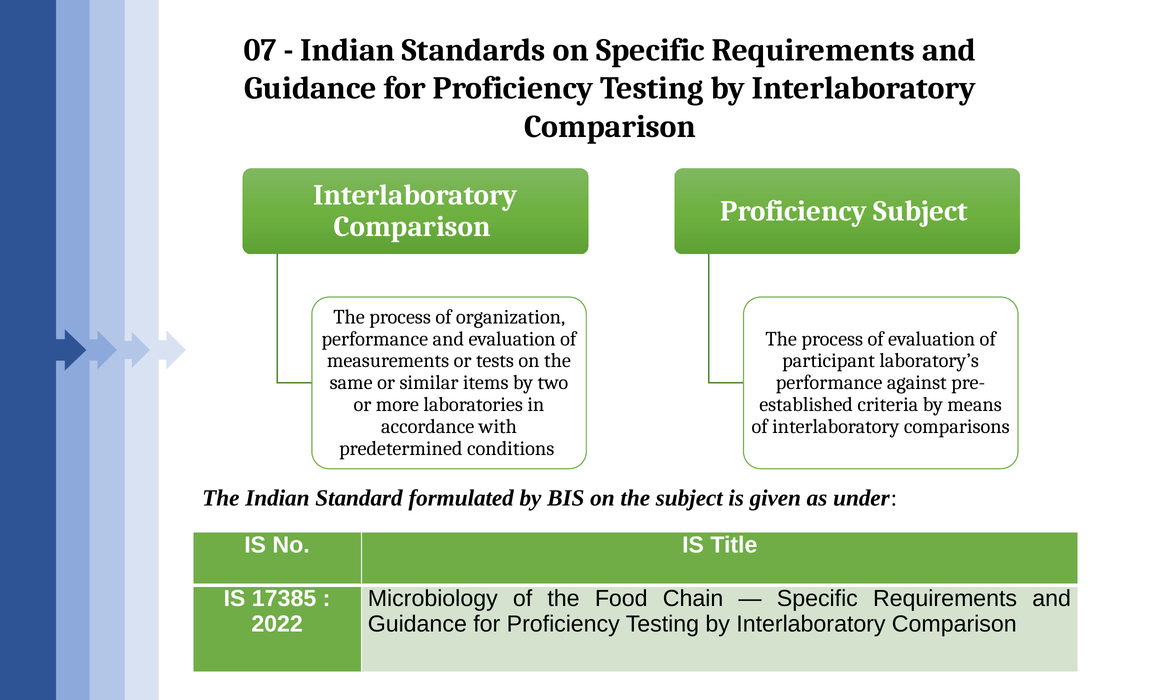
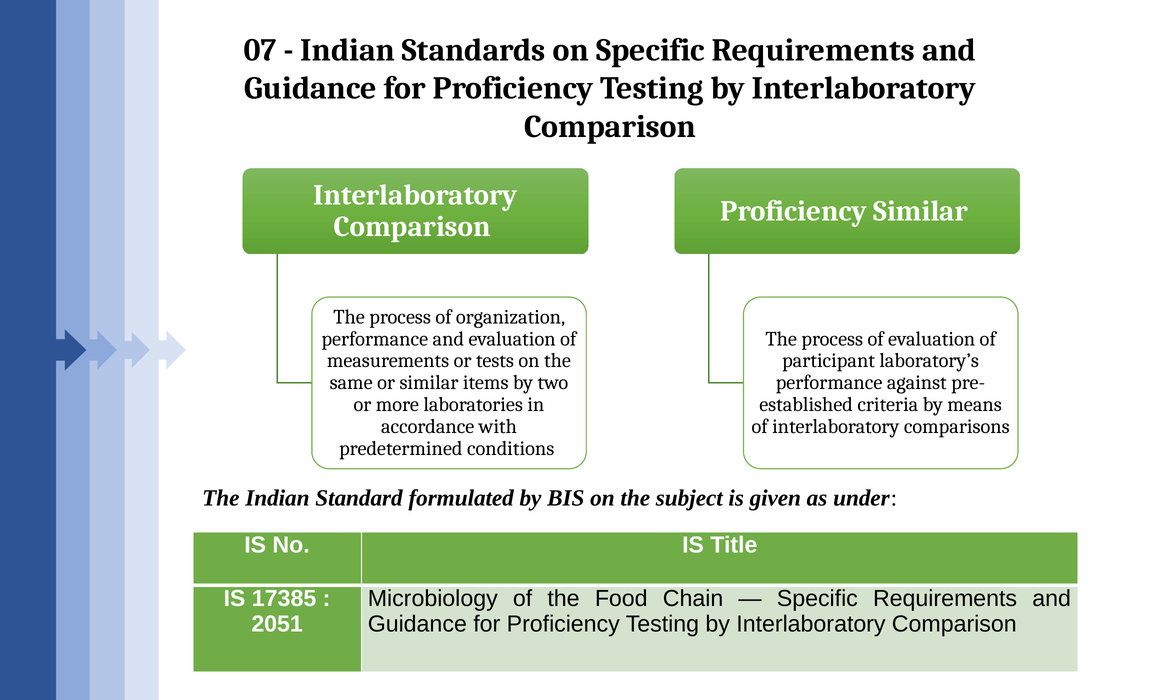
Proficiency Subject: Subject -> Similar (921, 211)
2022: 2022 -> 2051 (277, 624)
